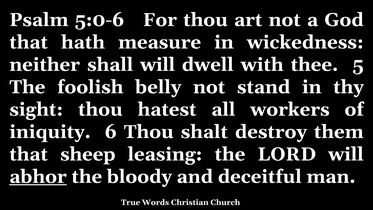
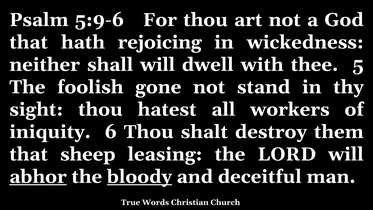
5:0-6: 5:0-6 -> 5:9-6 (99, 20)
measure: measure -> rejoicing (160, 42)
belly: belly -> gone (158, 87)
bloody underline: none -> present (139, 177)
